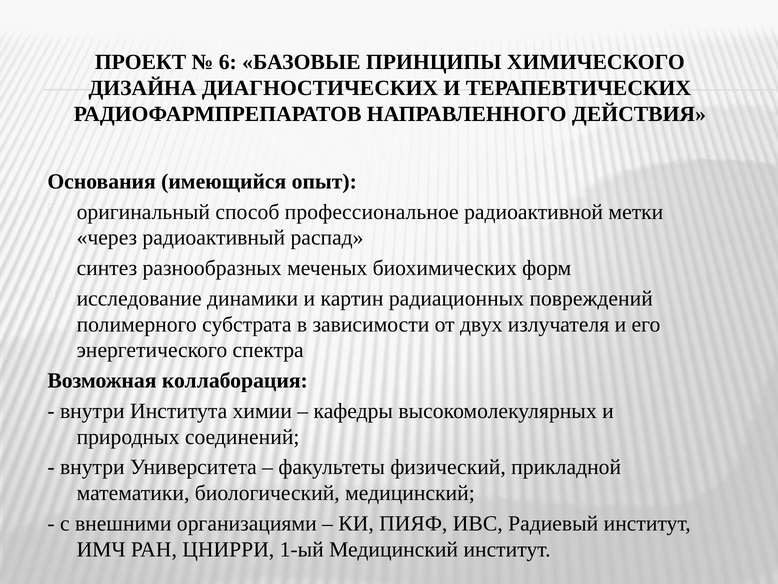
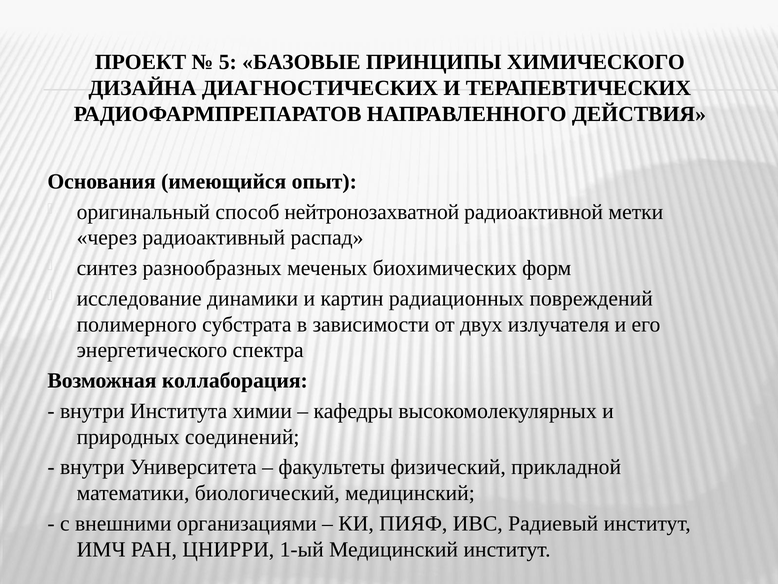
6: 6 -> 5 (228, 62)
профессиональное: профессиональное -> нейтронозахватной (372, 212)
